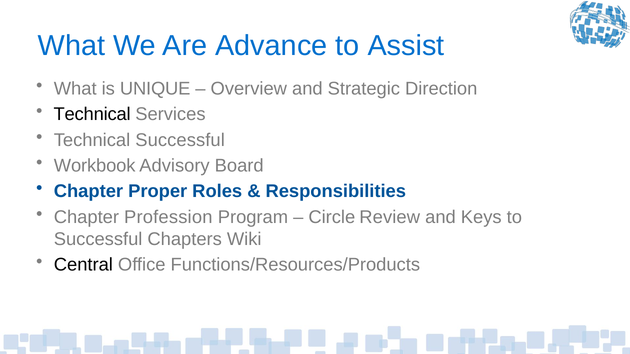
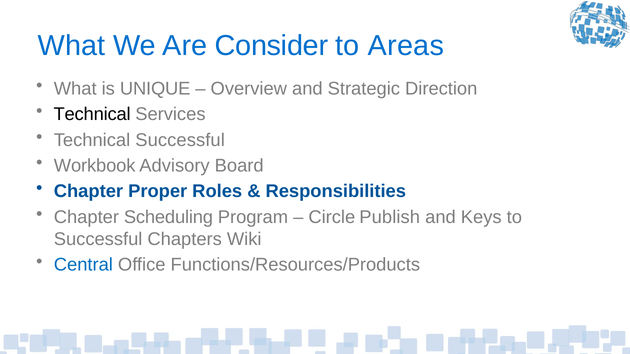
Advance: Advance -> Consider (271, 46)
Assist: Assist -> Areas (406, 46)
Profession: Profession -> Scheduling (168, 217)
Review: Review -> Publish (390, 217)
Central colour: black -> blue (83, 265)
